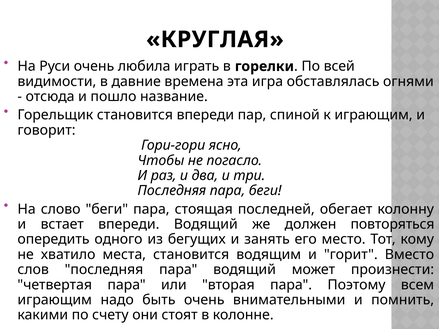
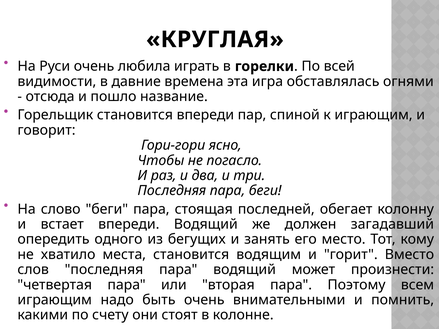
повторяться: повторяться -> загадавший (392, 224)
